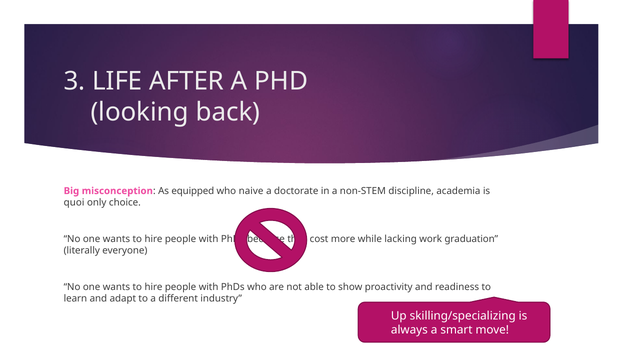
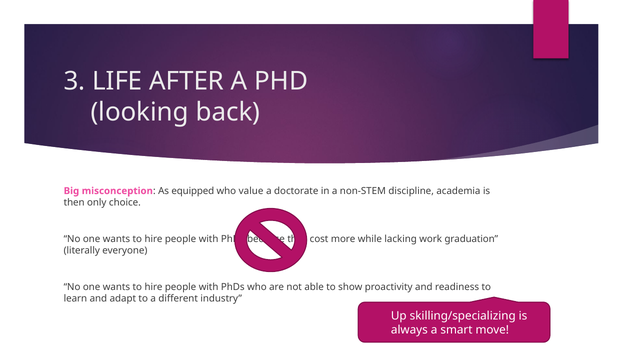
naive: naive -> value (251, 191)
quoi: quoi -> then (74, 203)
